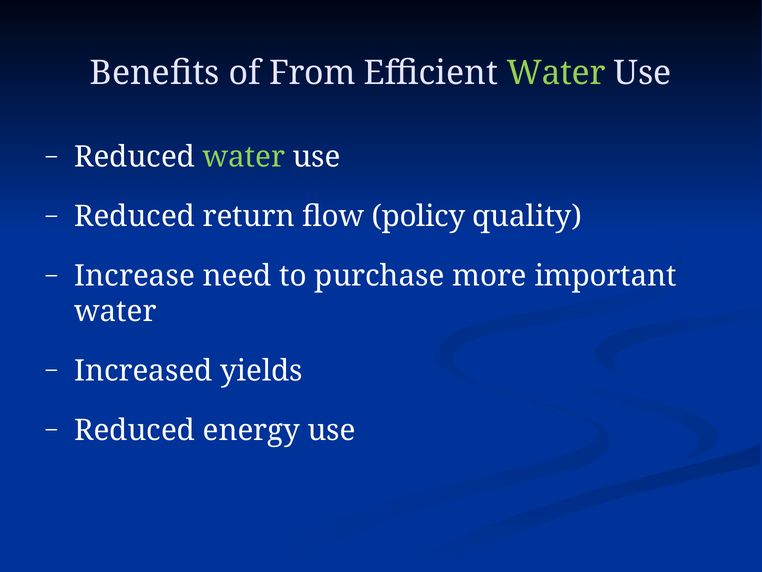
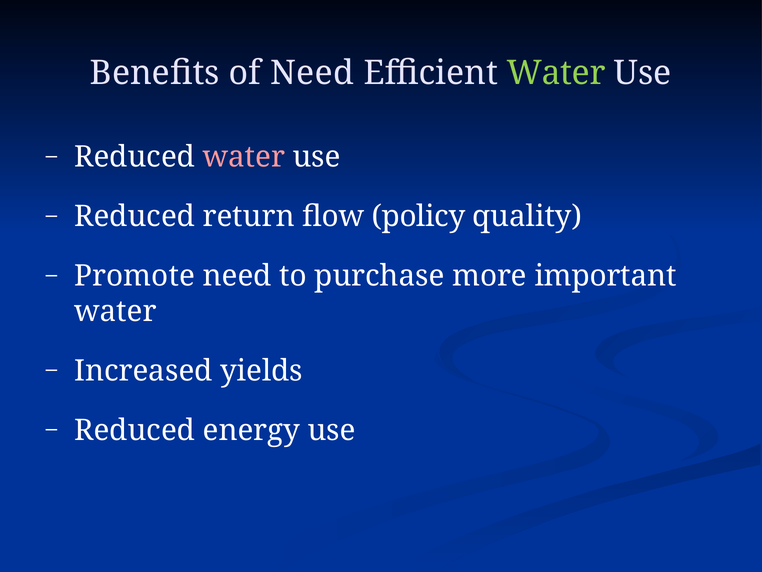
of From: From -> Need (312, 73)
water colour: light green -> pink (244, 157)
Increase: Increase -> Promote (135, 276)
